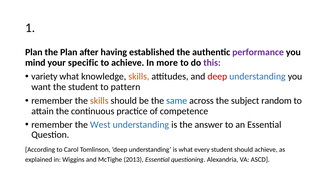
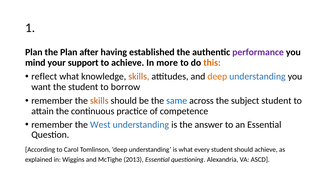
specific: specific -> support (83, 62)
this colour: purple -> orange (212, 62)
variety: variety -> reflect (44, 76)
deep colour: red -> orange (217, 76)
pattern: pattern -> borrow (125, 87)
subject random: random -> student (276, 101)
